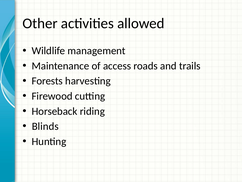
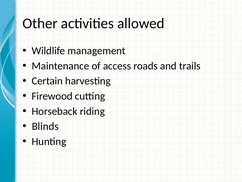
Forests: Forests -> Certain (47, 81)
